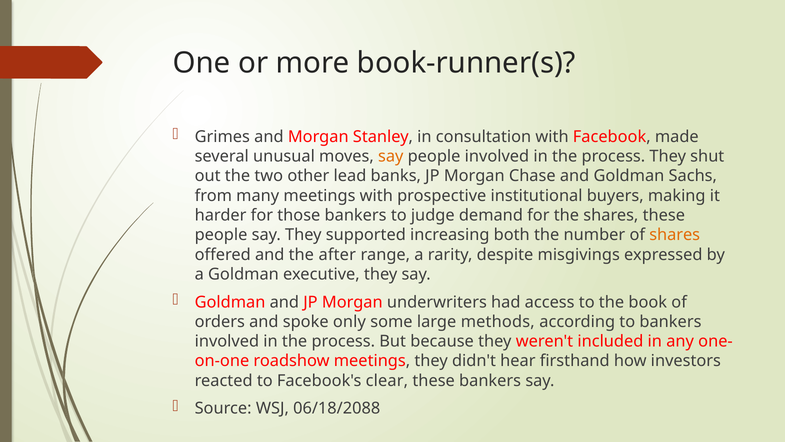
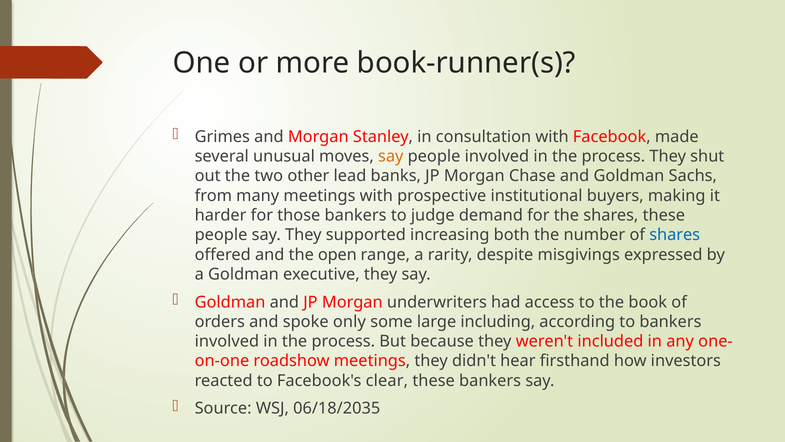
shares colour: orange -> blue (675, 235)
after: after -> open (337, 254)
methods: methods -> including (498, 321)
06/18/2088: 06/18/2088 -> 06/18/2035 (337, 408)
